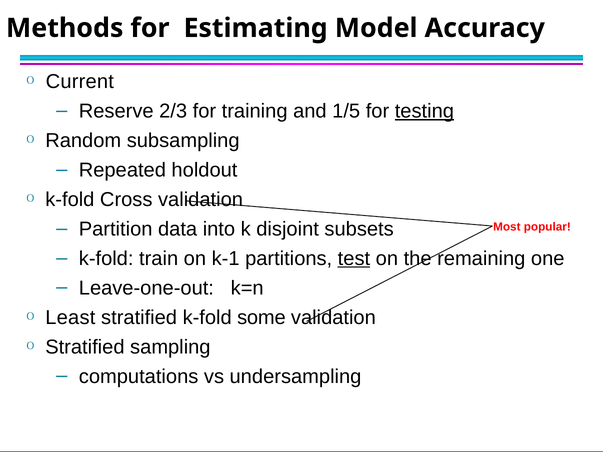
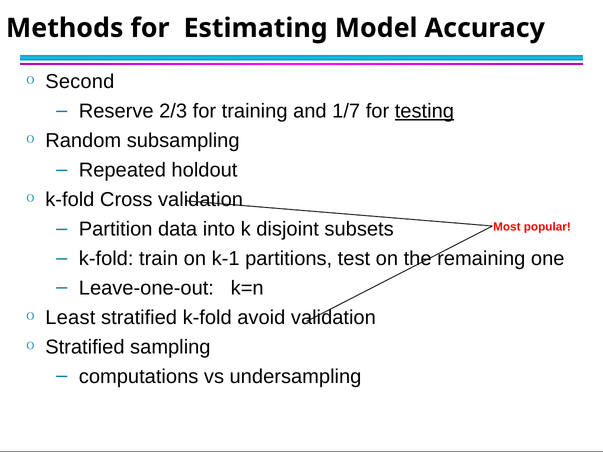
Current: Current -> Second (80, 82)
1/5: 1/5 -> 1/7 (346, 111)
test underline: present -> none (354, 259)
some: some -> avoid (261, 318)
